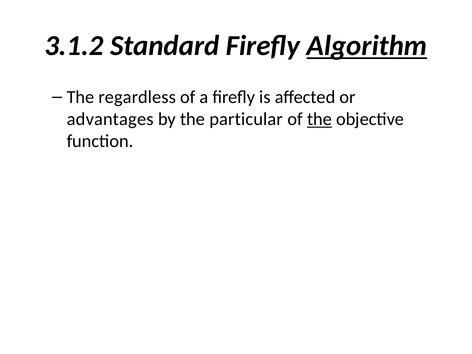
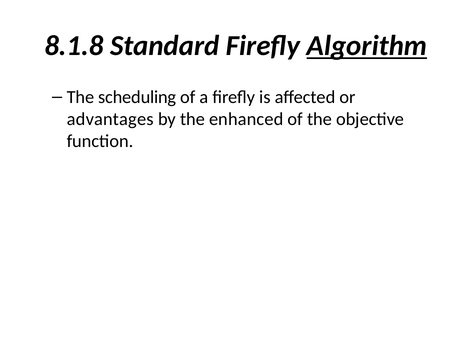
3.1.2: 3.1.2 -> 8.1.8 (74, 46)
regardless: regardless -> scheduling (137, 97)
particular: particular -> enhanced (246, 119)
the underline: present -> none (319, 119)
